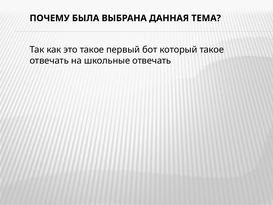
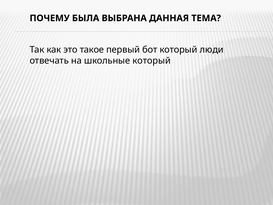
который такое: такое -> люди (212, 50)
школьные отвечать: отвечать -> который (152, 61)
